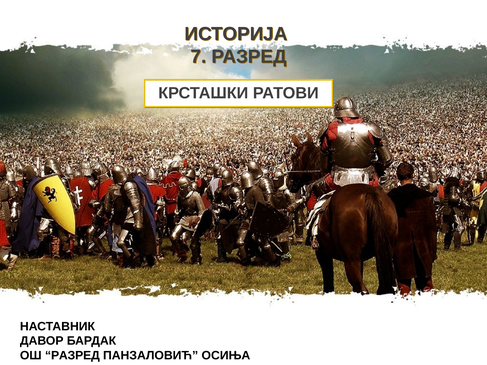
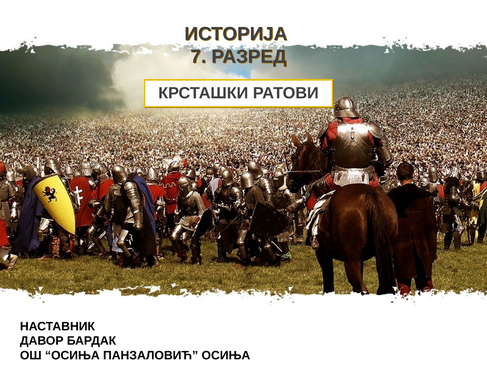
ОШ РАЗРЕД: РАЗРЕД -> ОСИЊА (72, 356)
